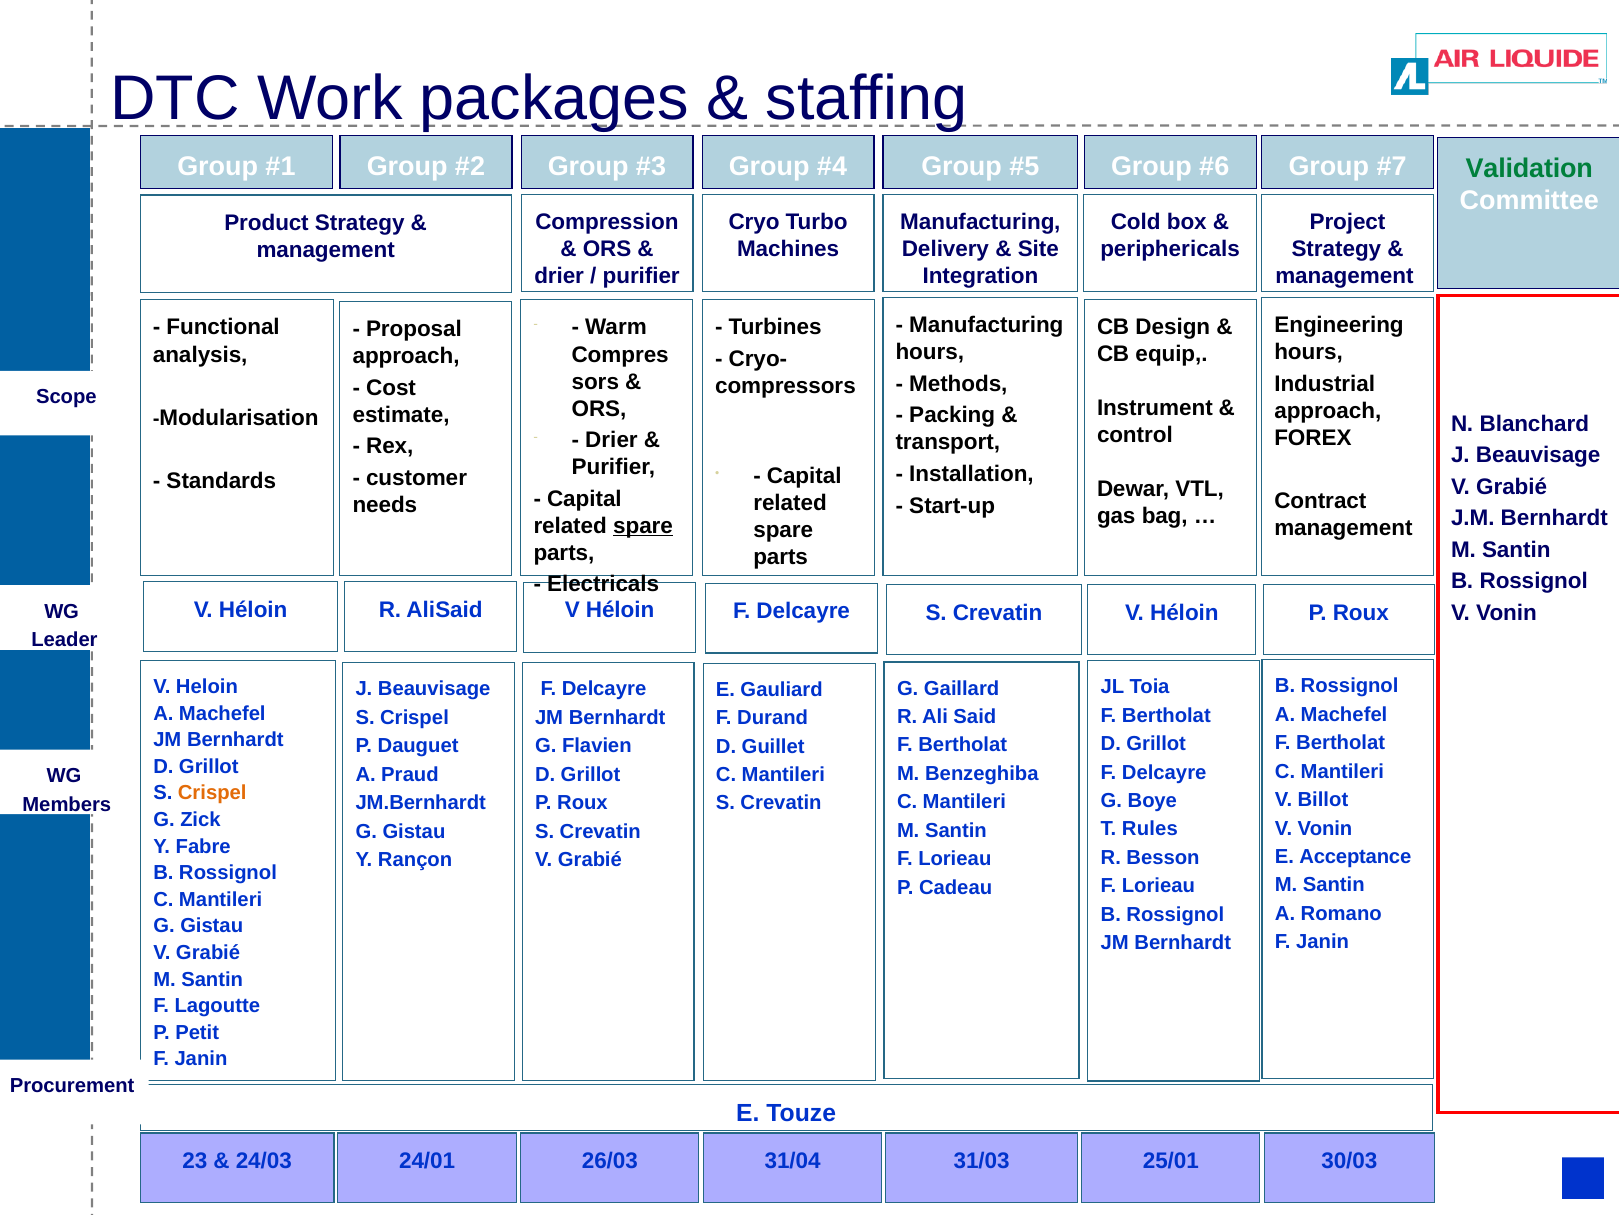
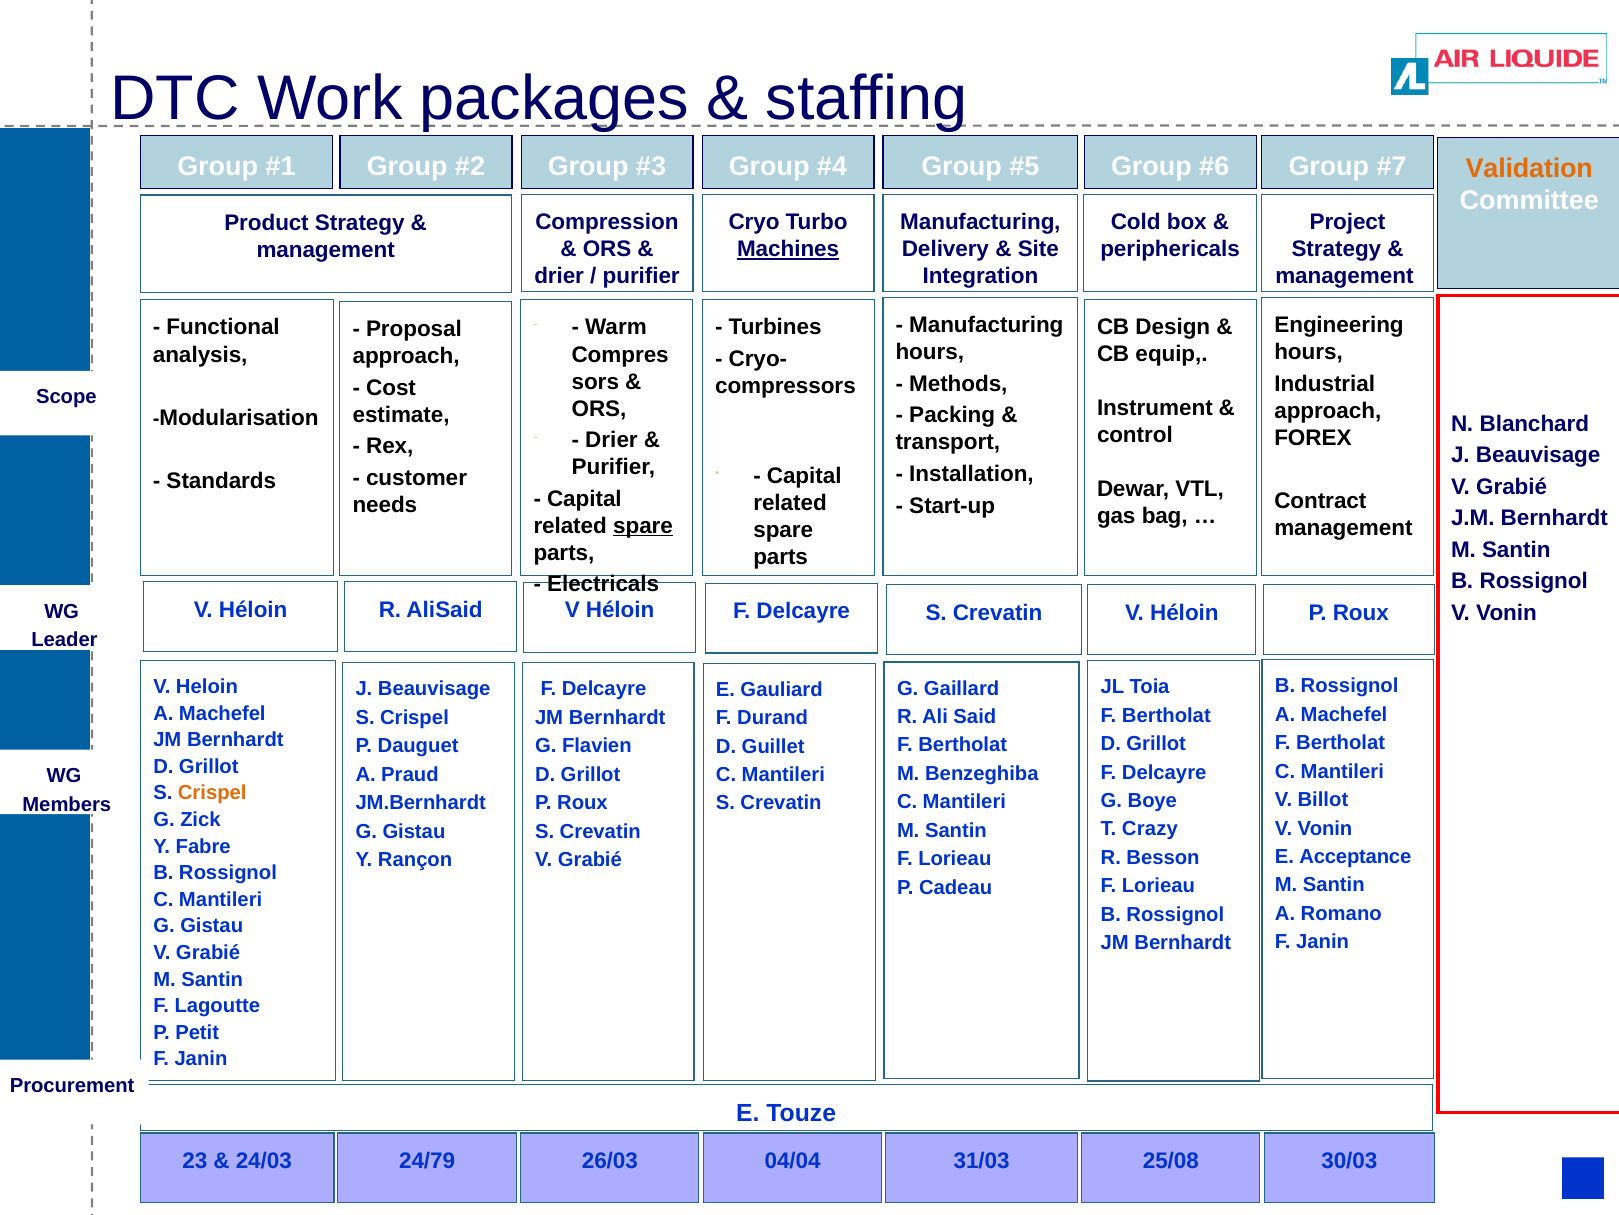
Validation colour: green -> orange (1529, 168)
Machines underline: none -> present (788, 249)
Rules: Rules -> Crazy (1150, 829)
24/01: 24/01 -> 24/79 (427, 1160)
31/04: 31/04 -> 04/04 (793, 1160)
25/01: 25/01 -> 25/08 (1171, 1160)
